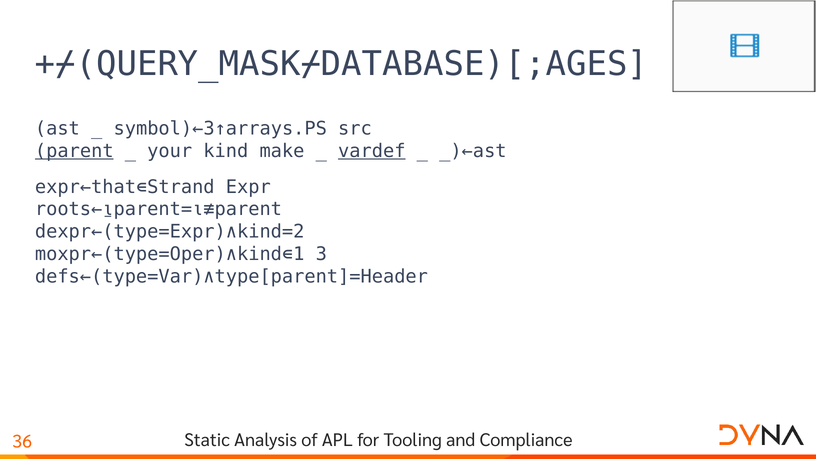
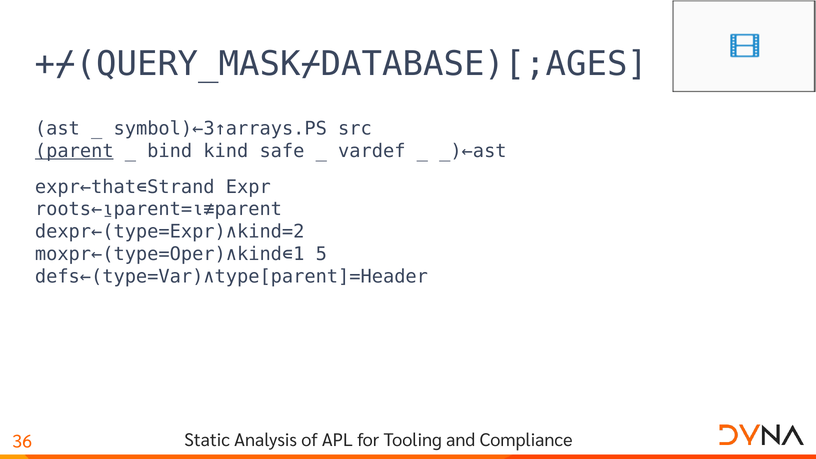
your: your -> bind (170, 151)
make: make -> safe (282, 151)
vardef underline: present -> none (372, 151)
3: 3 -> 5 (321, 254)
